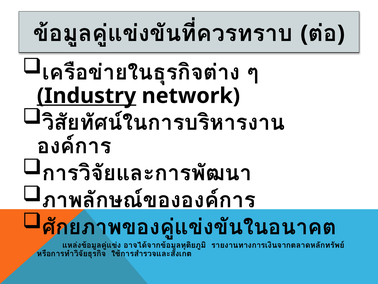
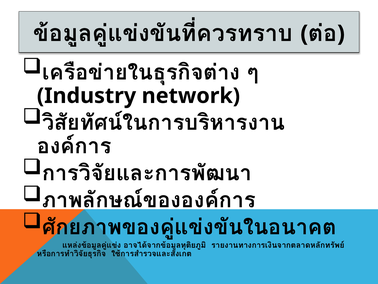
Industry underline: present -> none (86, 96)
